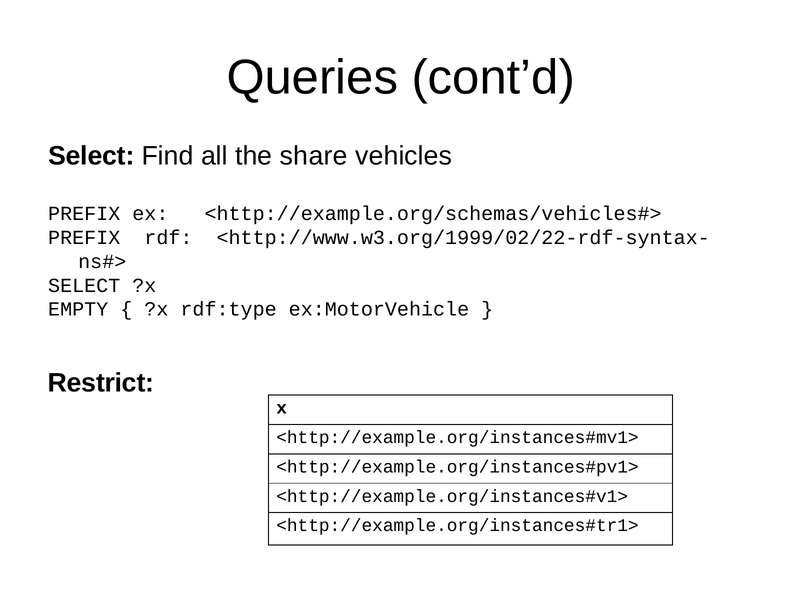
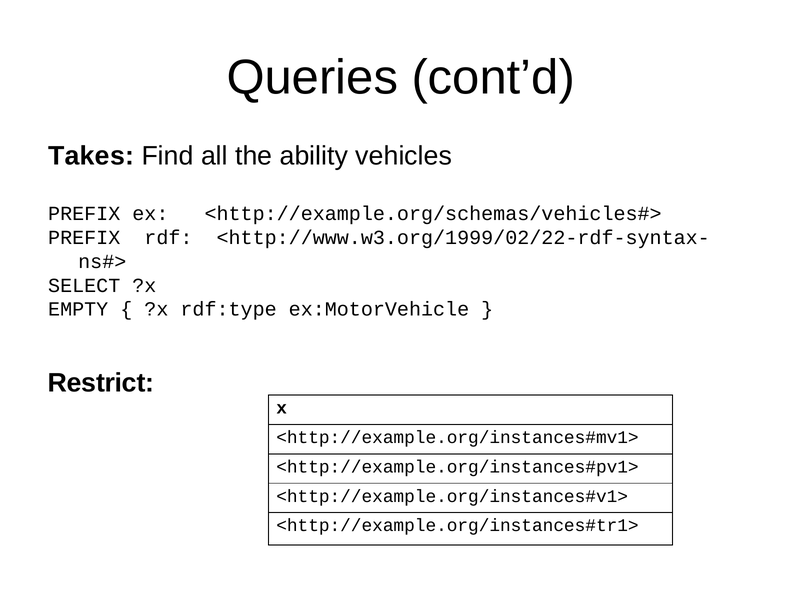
Select: Select -> Takes (91, 156)
share: share -> ability (314, 156)
